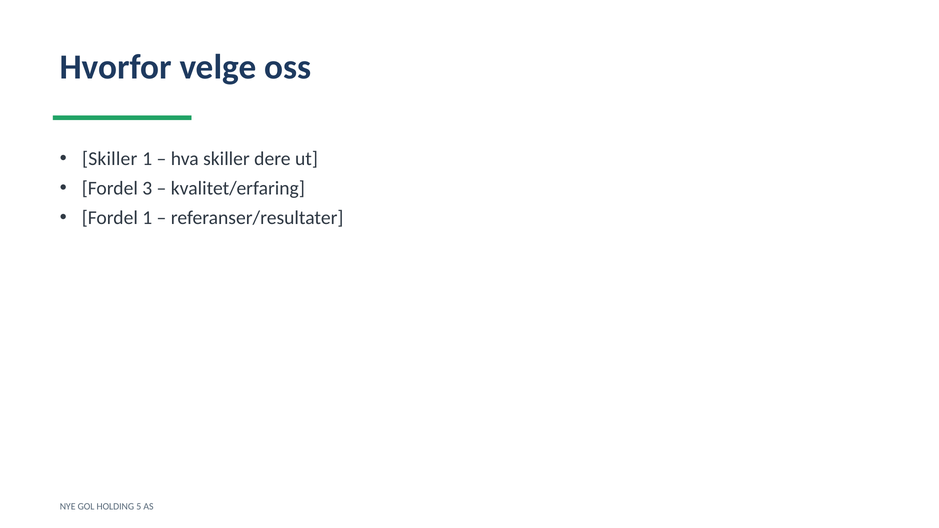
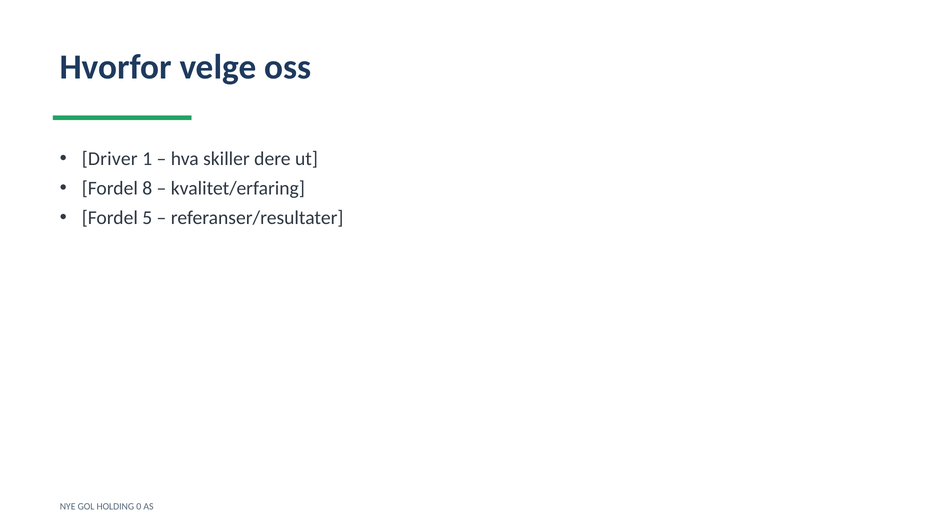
Skiller: Skiller -> Driver (110, 159)
3: 3 -> 8 (147, 188)
Fordel 1: 1 -> 5 (147, 218)
5: 5 -> 0 (139, 507)
